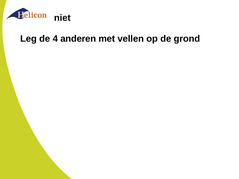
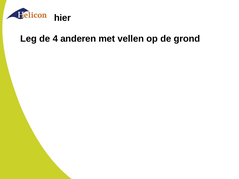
niet: niet -> hier (62, 18)
